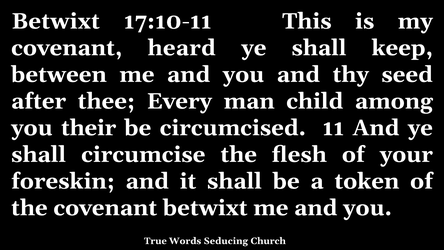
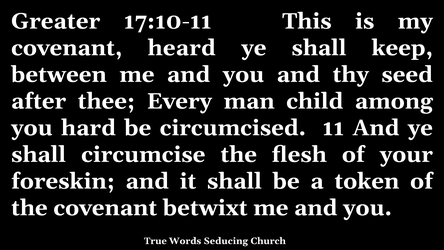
Betwixt: Betwixt -> Greater (56, 21)
their: their -> hard (88, 128)
